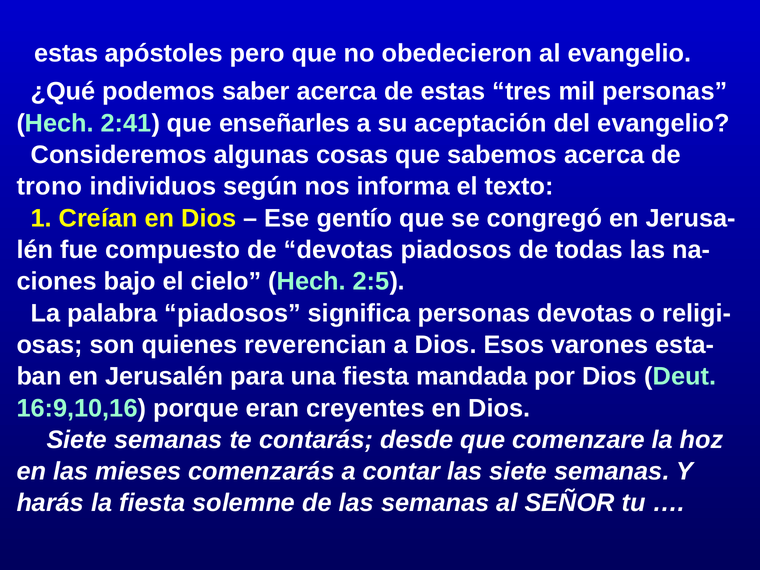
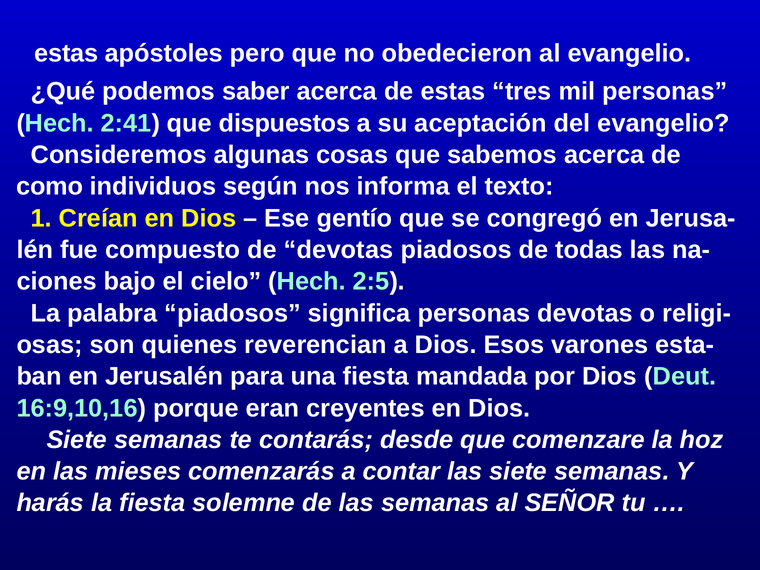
enseñarles: enseñarles -> dispuestos (285, 123)
trono: trono -> como (50, 187)
